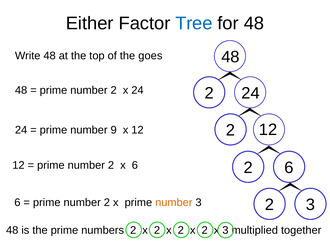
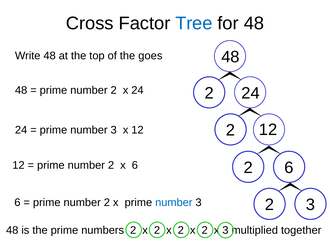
Either: Either -> Cross (90, 23)
9: 9 -> 3 (114, 130)
number colour: orange -> blue (174, 203)
